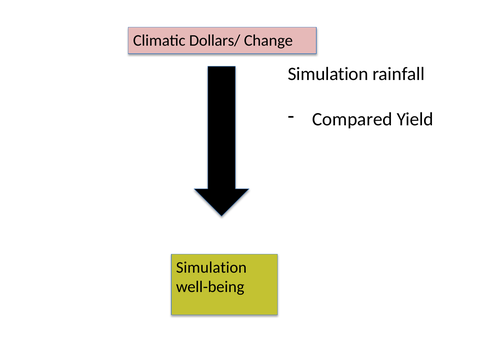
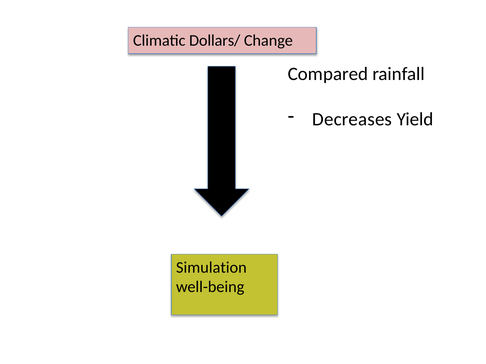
Simulation: Simulation -> Compared (328, 74)
Compared: Compared -> Decreases (352, 119)
